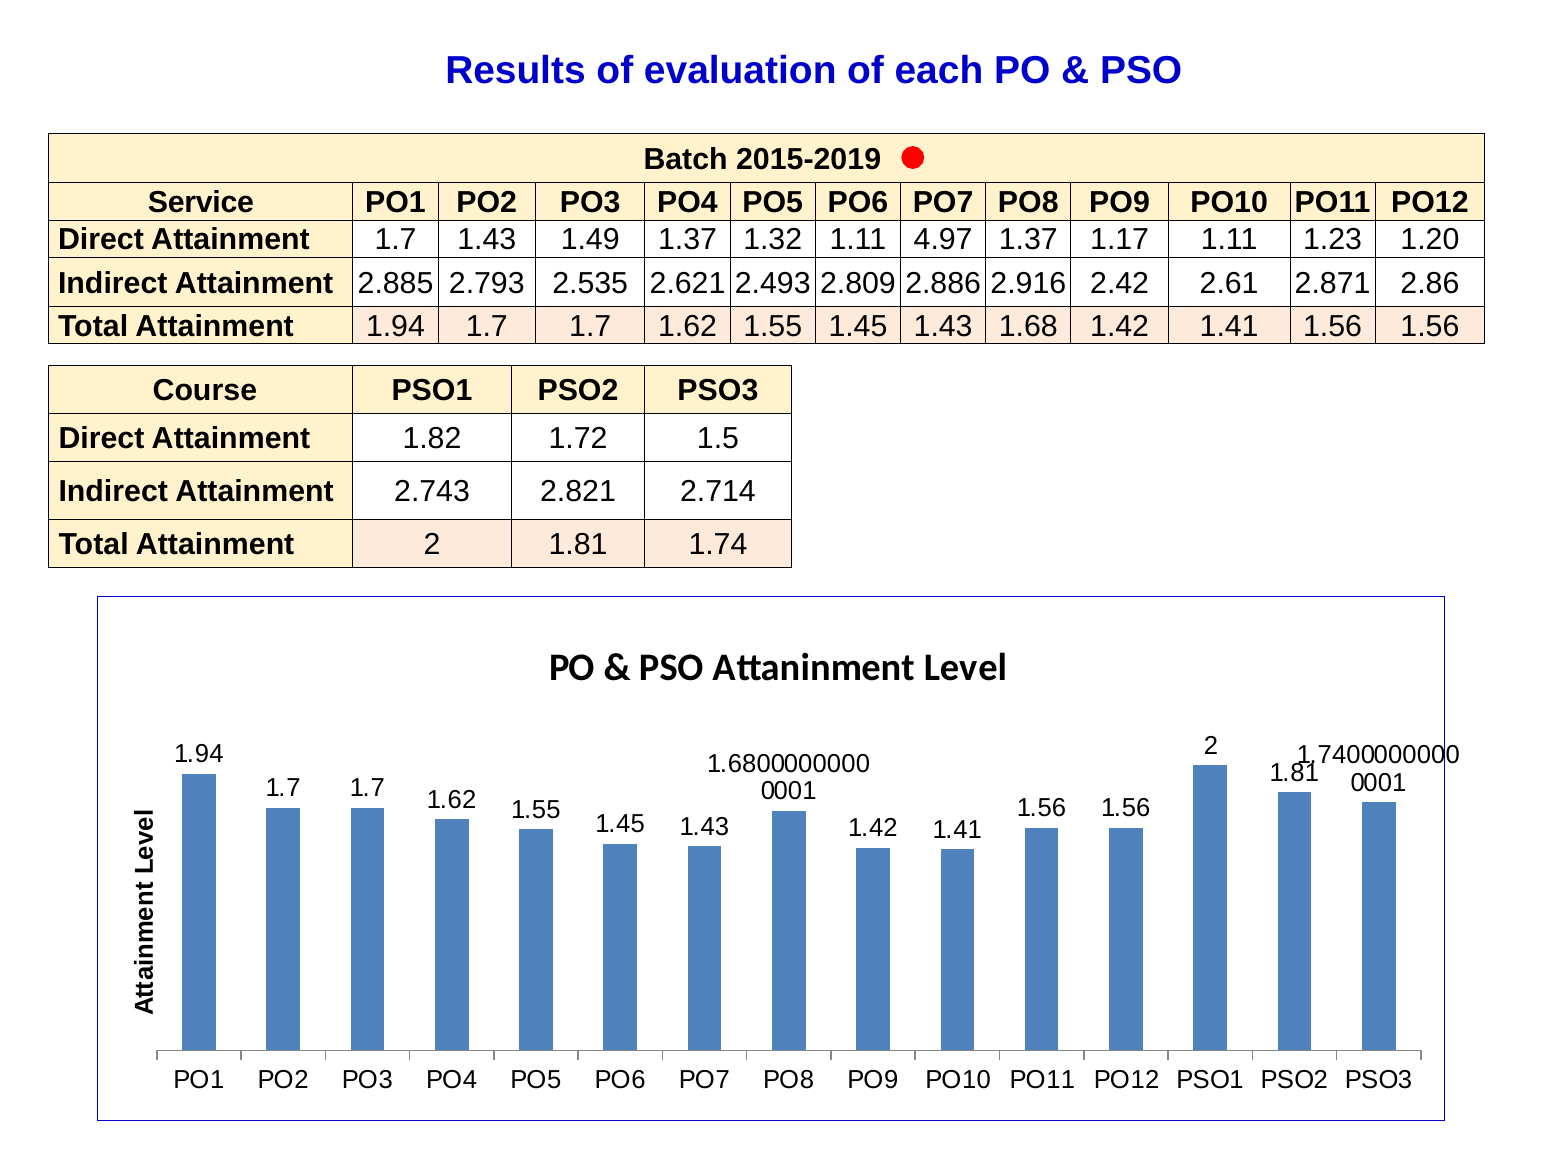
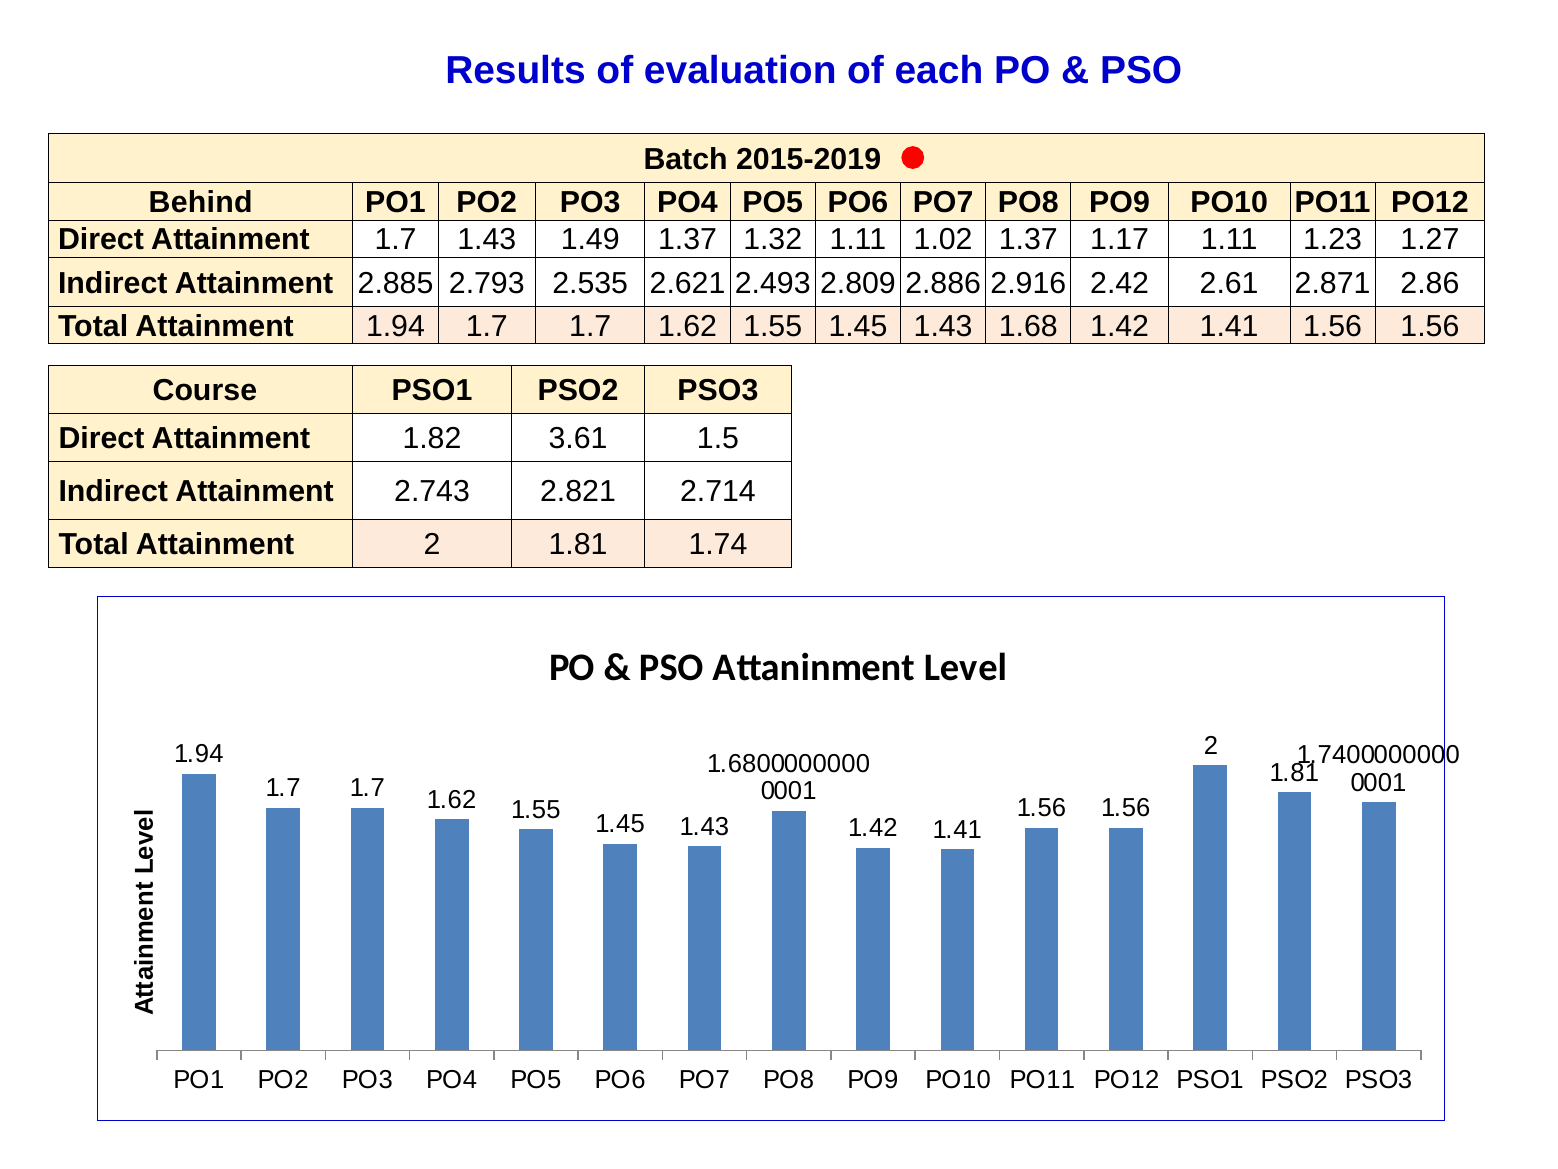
Service: Service -> Behind (201, 202)
4.97: 4.97 -> 1.02 (943, 240)
1.20: 1.20 -> 1.27 (1430, 240)
1.72: 1.72 -> 3.61 (578, 439)
